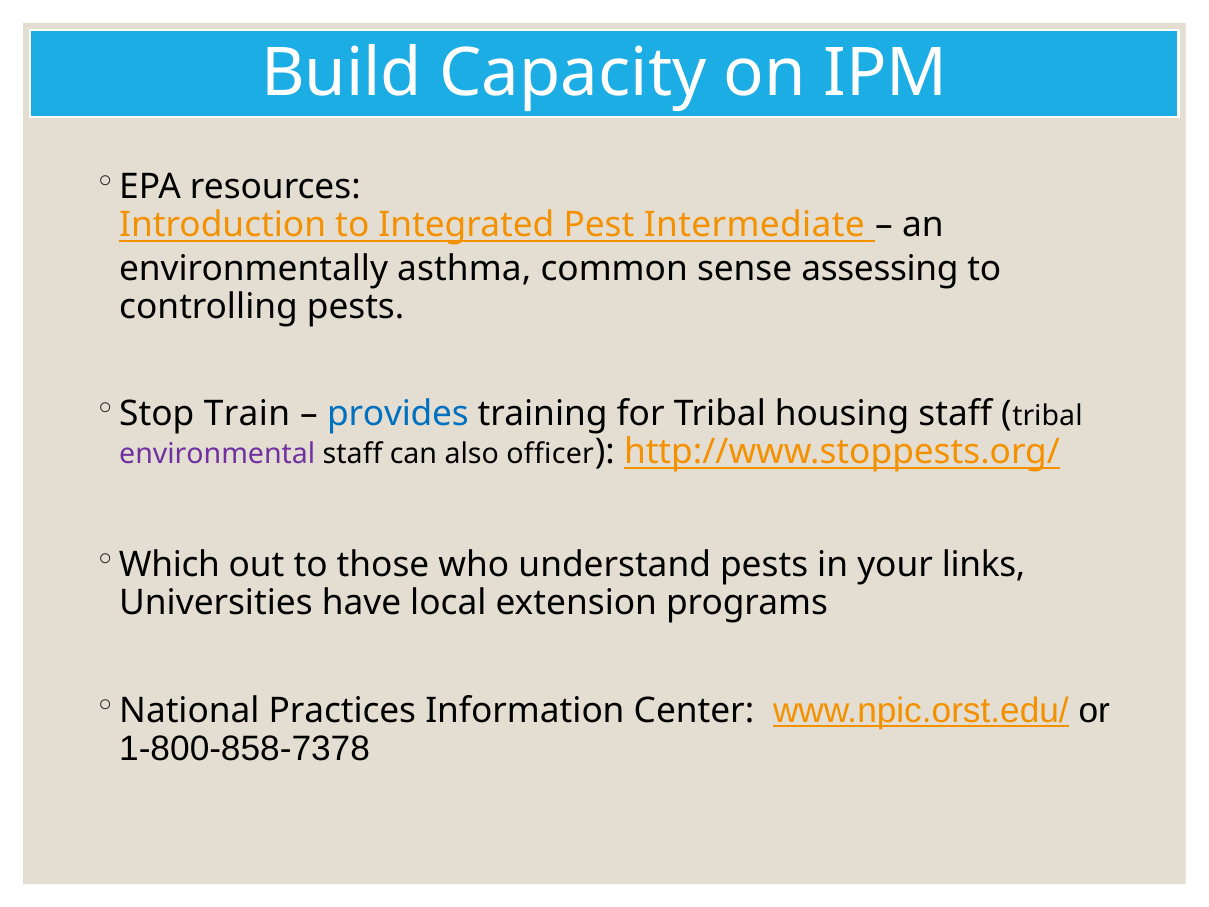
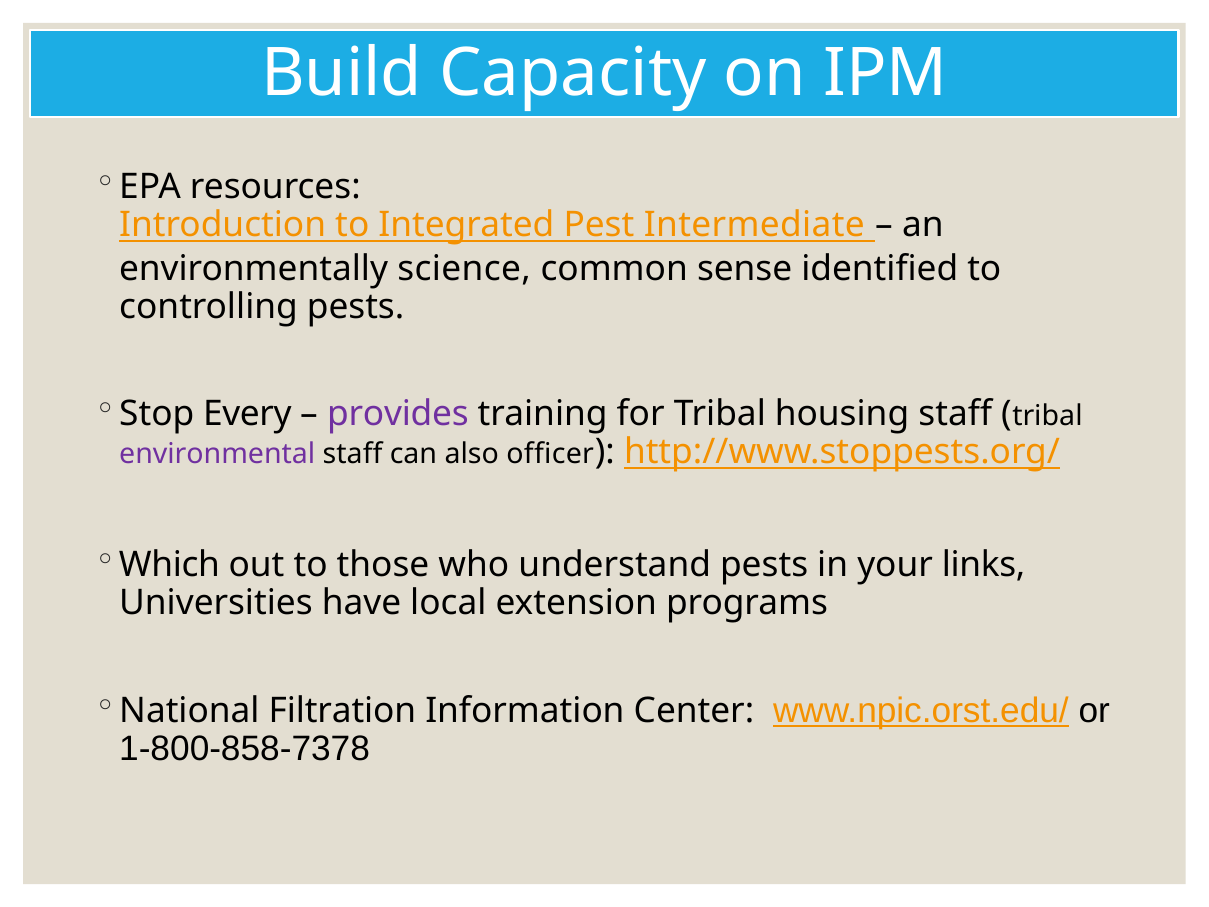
asthma: asthma -> science (464, 268)
assessing: assessing -> identified (880, 268)
Train: Train -> Every (247, 414)
provides colour: blue -> purple (398, 414)
Practices: Practices -> Filtration (342, 710)
